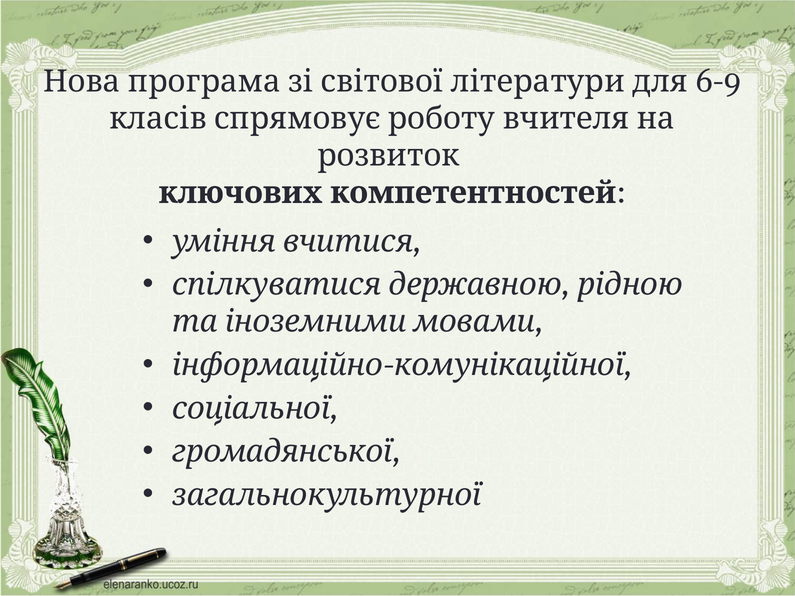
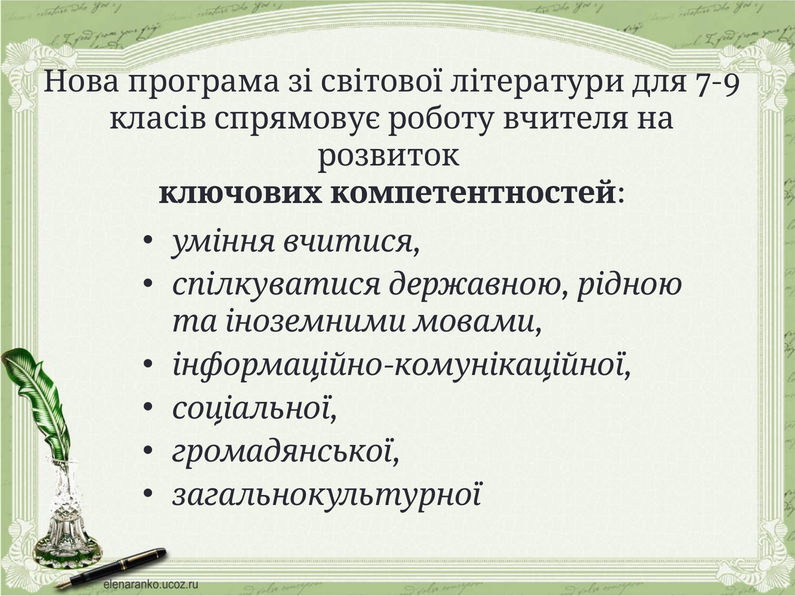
6-9: 6-9 -> 7-9 (718, 81)
